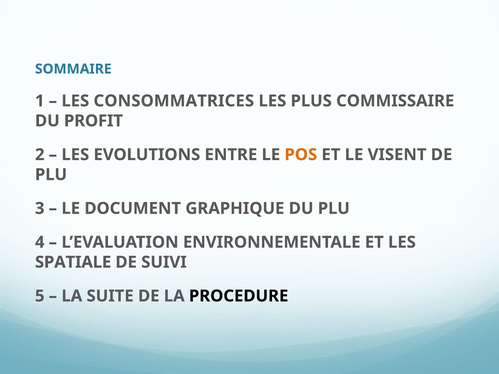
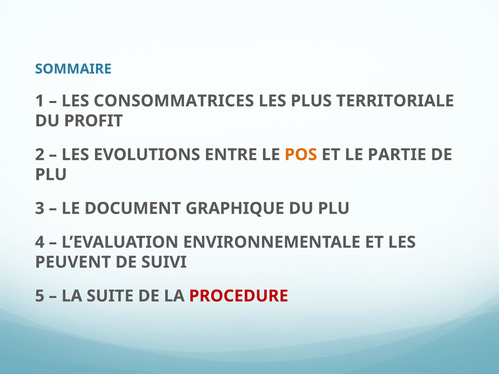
COMMISSAIRE: COMMISSAIRE -> TERRITORIALE (395, 101)
VISENT: VISENT -> PARTIE (397, 155)
SPATIALE: SPATIALE -> PEUVENT (73, 262)
PROCEDURE colour: black -> red (239, 296)
